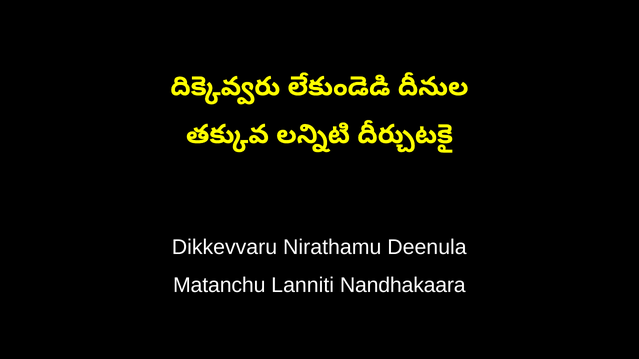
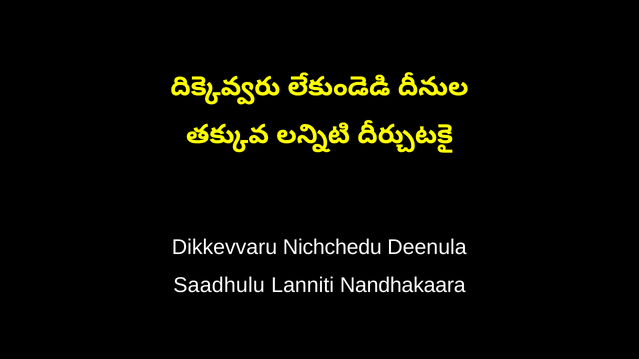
Nirathamu: Nirathamu -> Nichchedu (332, 247)
Matanchu: Matanchu -> Saadhulu (219, 286)
